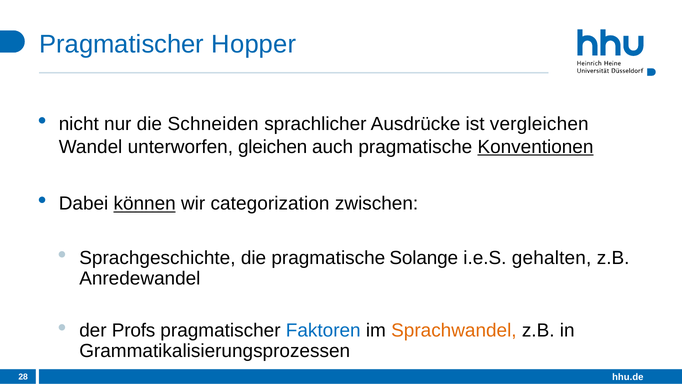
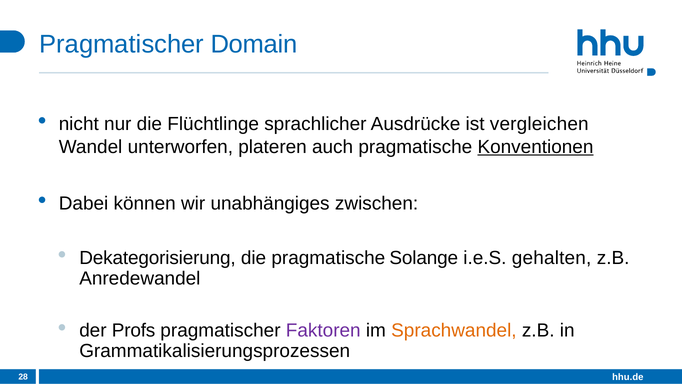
Hopper: Hopper -> Domain (254, 44)
Schneiden: Schneiden -> Flüchtlinge (213, 124)
gleichen: gleichen -> plateren (273, 147)
können underline: present -> none (145, 204)
categorization: categorization -> unabhängiges (270, 204)
Sprachgeschichte: Sprachgeschichte -> Dekategorisierung (158, 258)
Faktoren colour: blue -> purple (323, 331)
